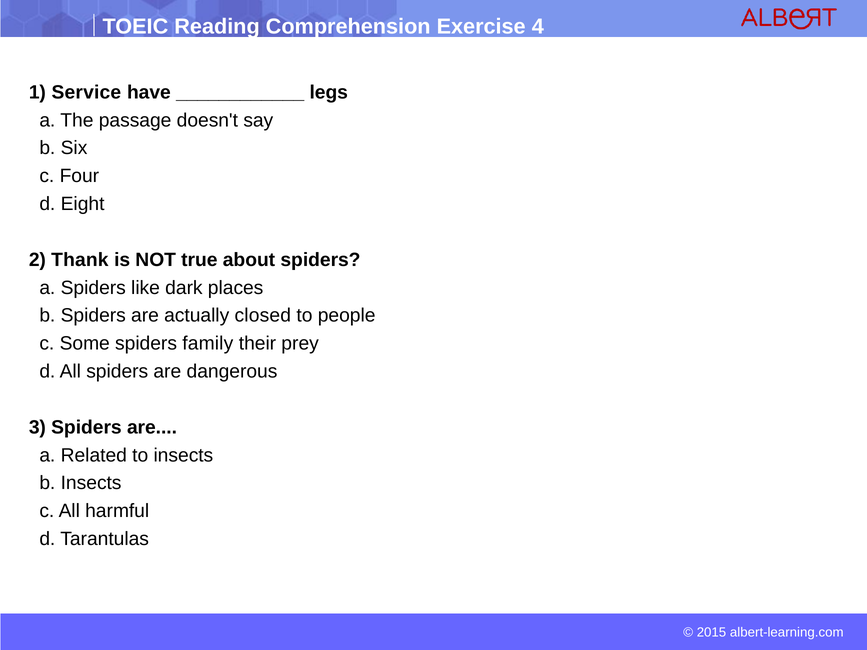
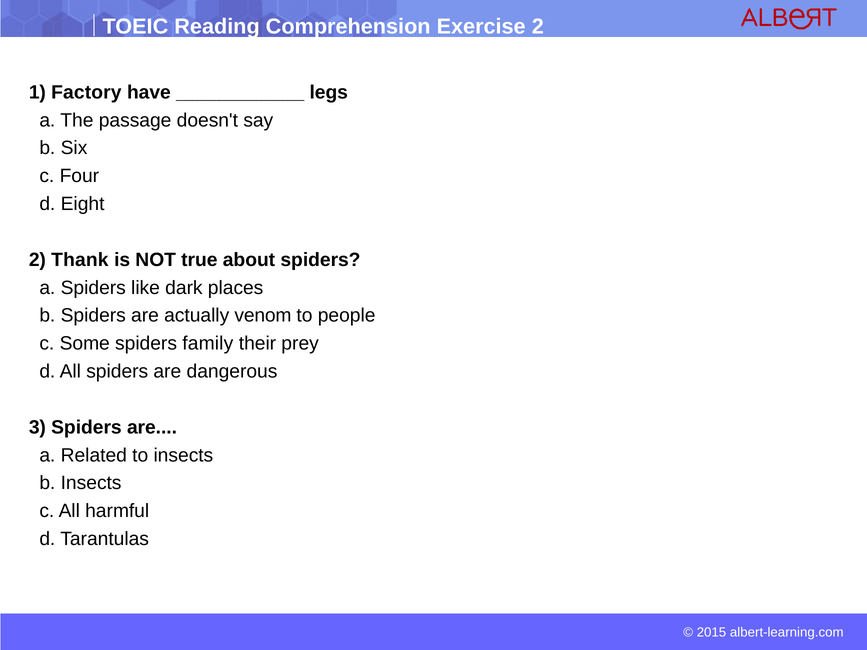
4: 4 -> 2 (538, 26)
Service: Service -> Factory (86, 92)
closed: closed -> venom (263, 316)
